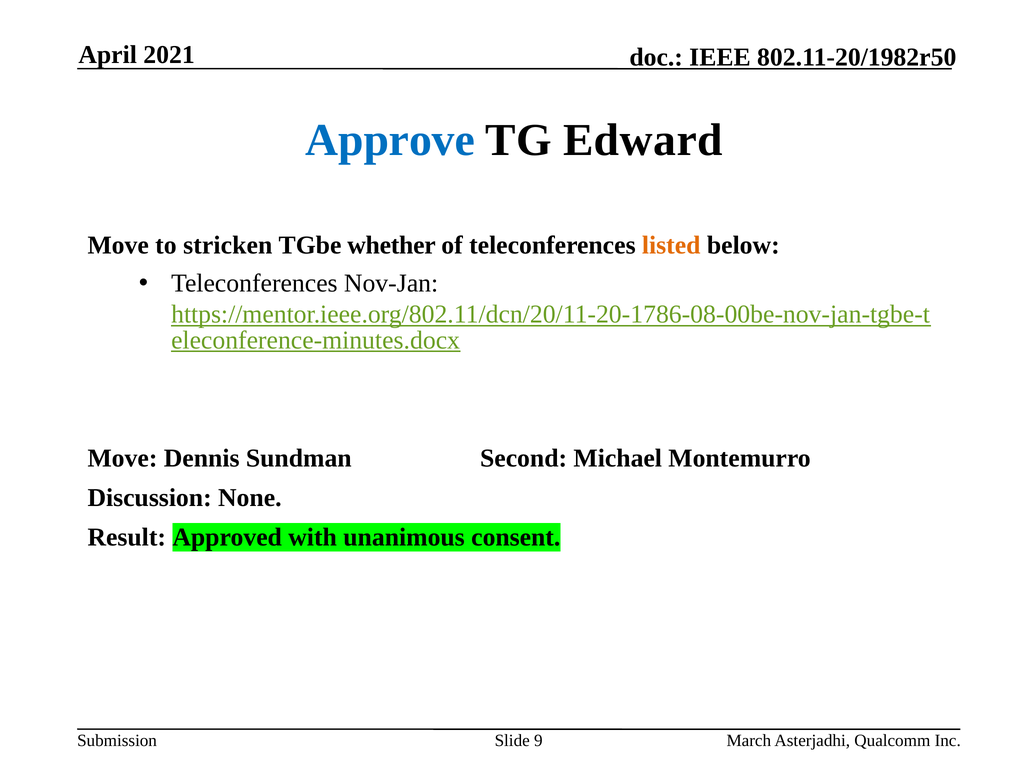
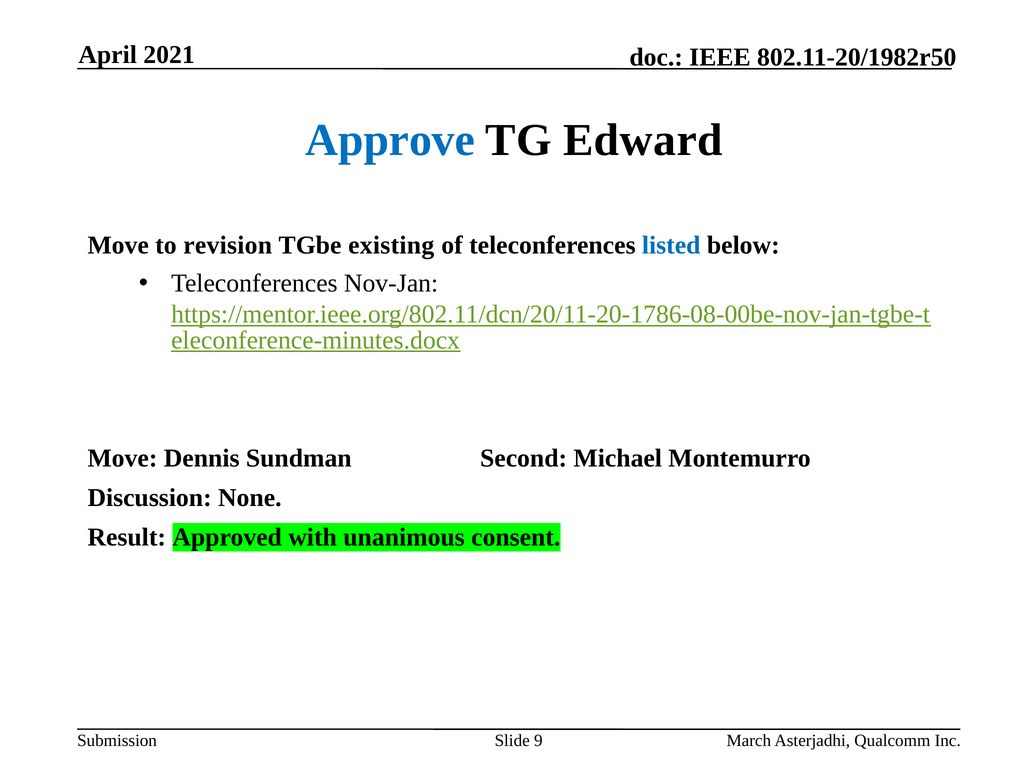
stricken: stricken -> revision (228, 245)
whether: whether -> existing (391, 245)
listed colour: orange -> blue (671, 245)
